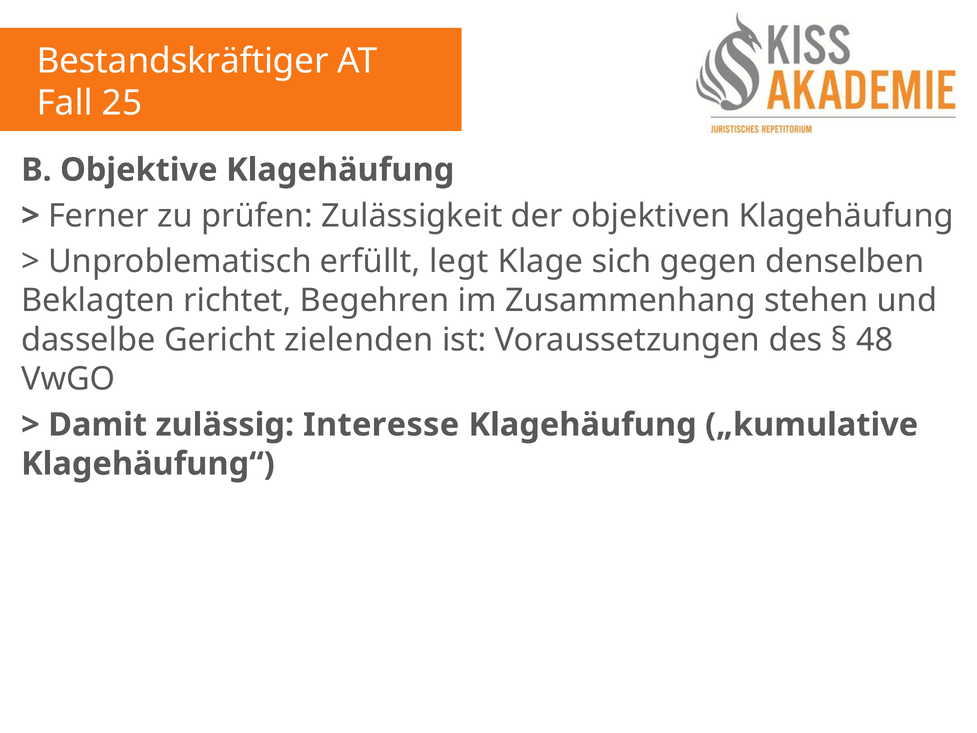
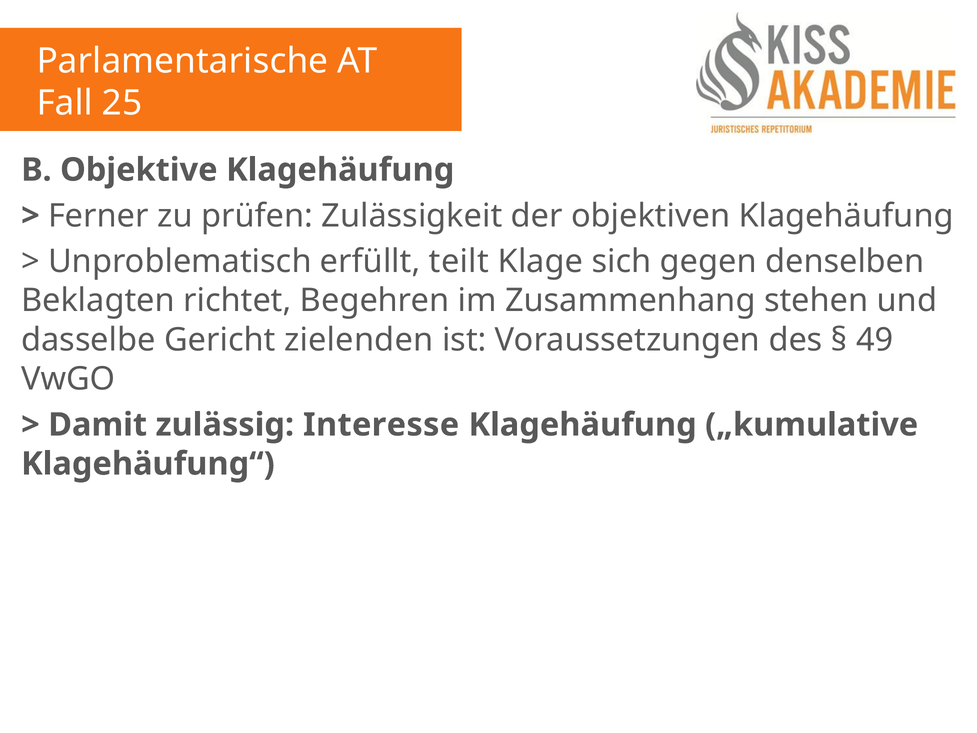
Bestandskräftiger: Bestandskräftiger -> Parlamentarische (182, 61)
legt: legt -> teilt (459, 262)
48: 48 -> 49 (875, 340)
